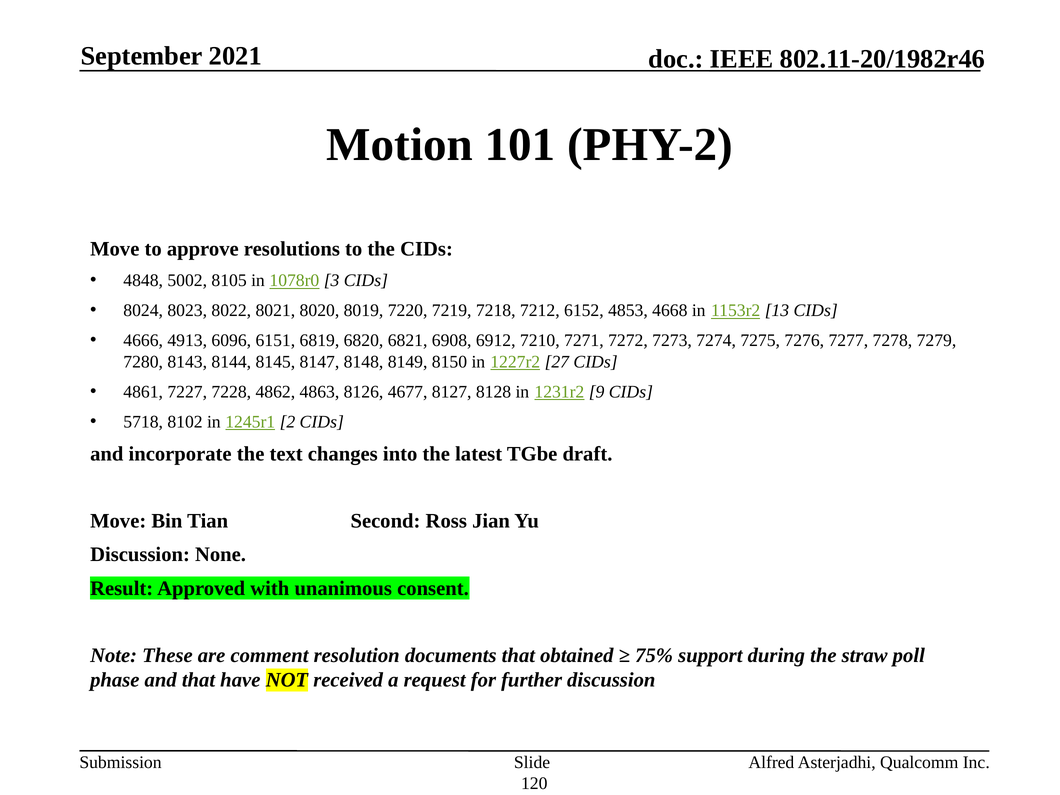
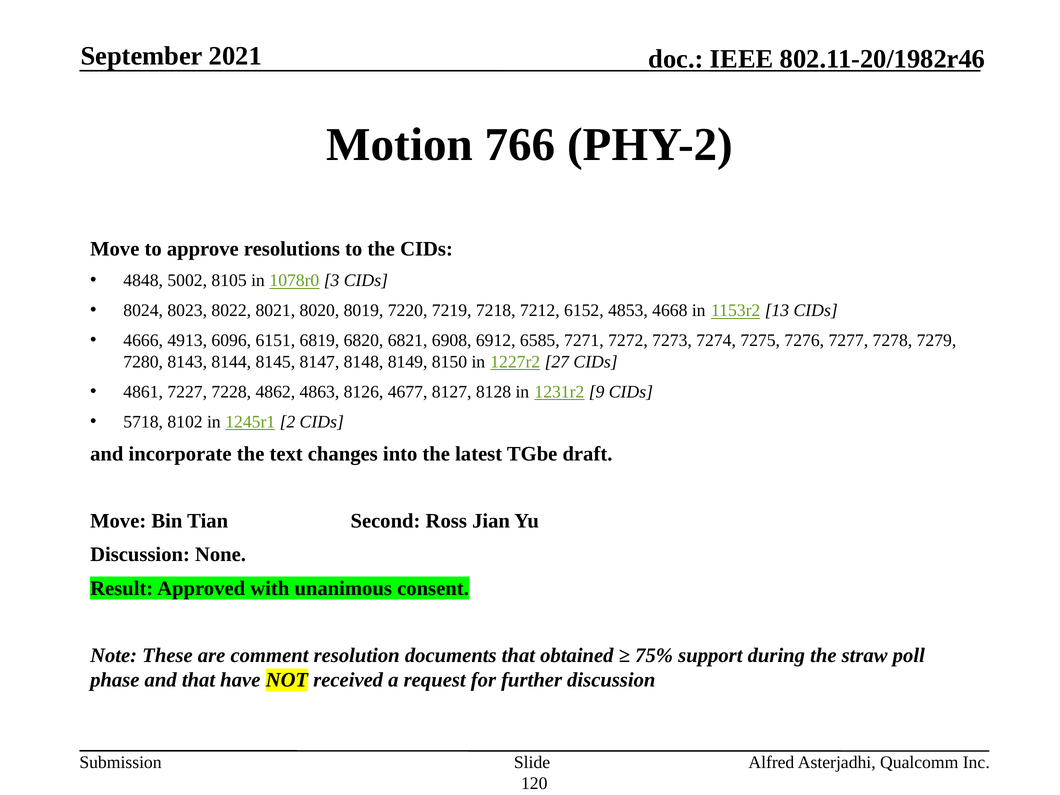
101: 101 -> 766 (520, 144)
7210: 7210 -> 6585 (540, 341)
